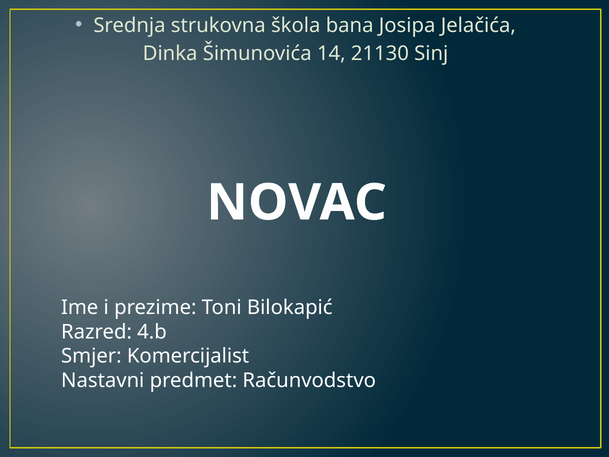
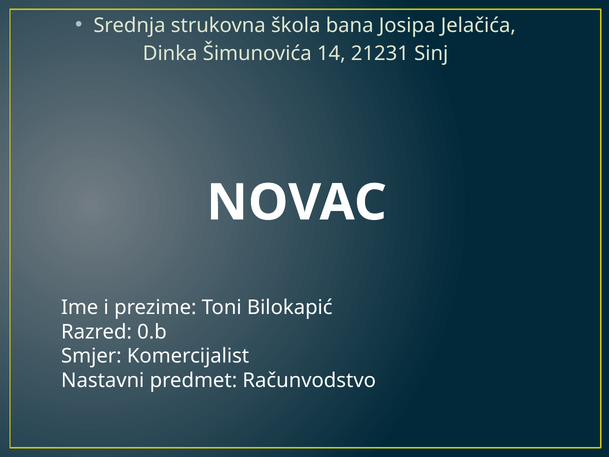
21130: 21130 -> 21231 (380, 54)
4.b: 4.b -> 0.b (152, 332)
